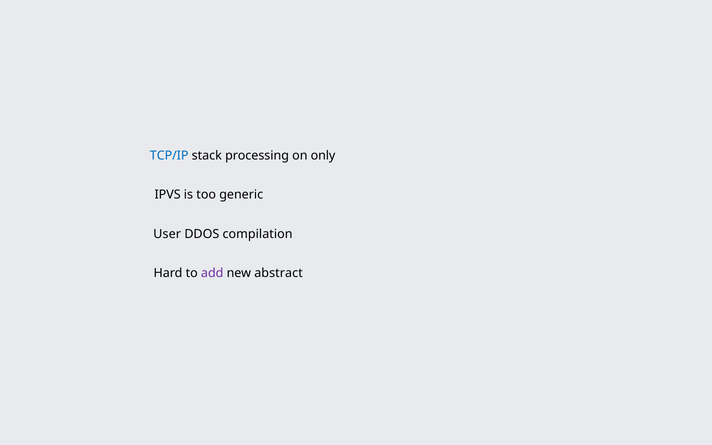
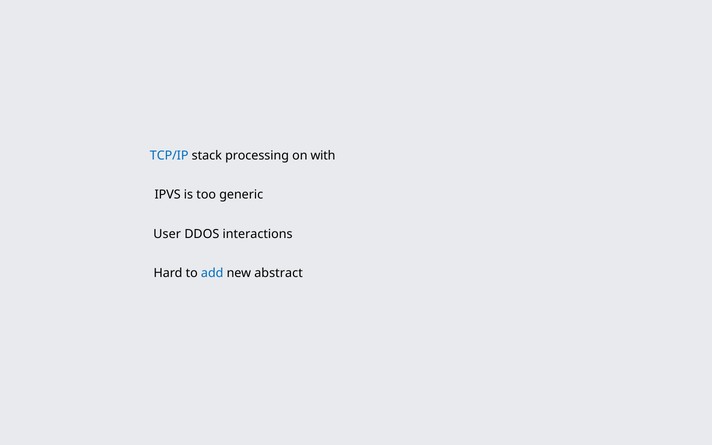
only: only -> with (323, 155)
compilation: compilation -> interactions (258, 234)
add colour: purple -> blue (212, 273)
